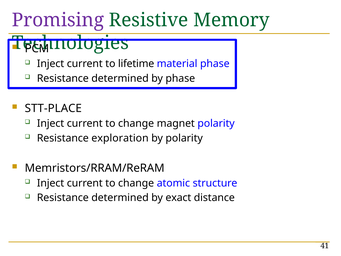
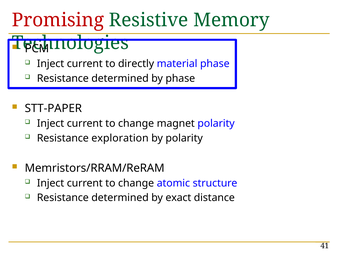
Promising colour: purple -> red (58, 20)
lifetime: lifetime -> directly (136, 64)
STT-PLACE: STT-PLACE -> STT-PAPER (53, 108)
